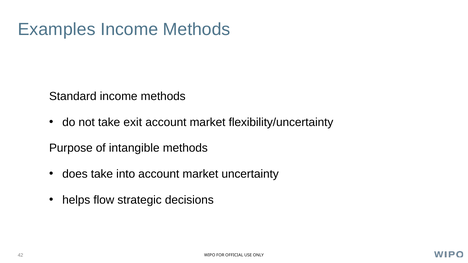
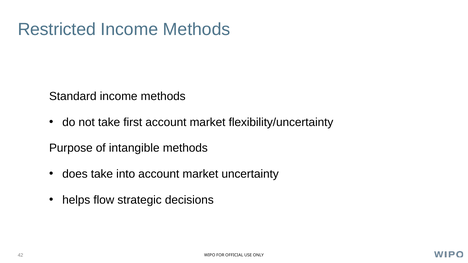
Examples: Examples -> Restricted (57, 29)
exit: exit -> first (133, 122)
